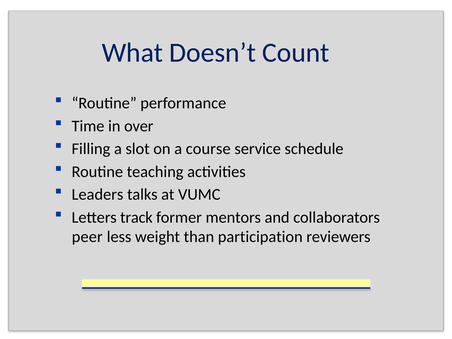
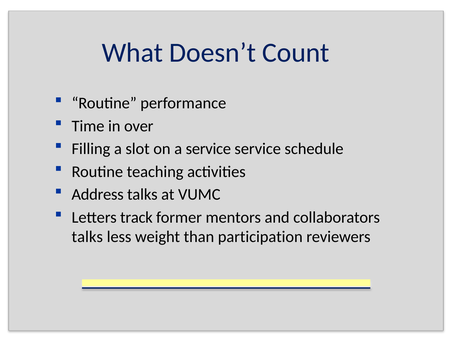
a course: course -> service (208, 149)
Leaders: Leaders -> Address (98, 195)
peer: peer -> talks (87, 237)
